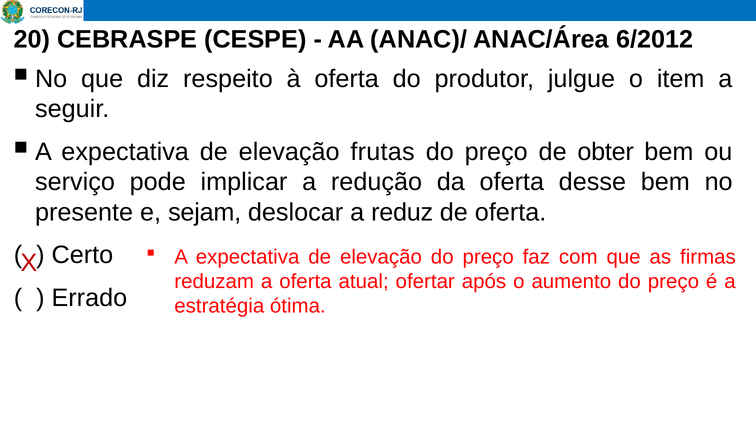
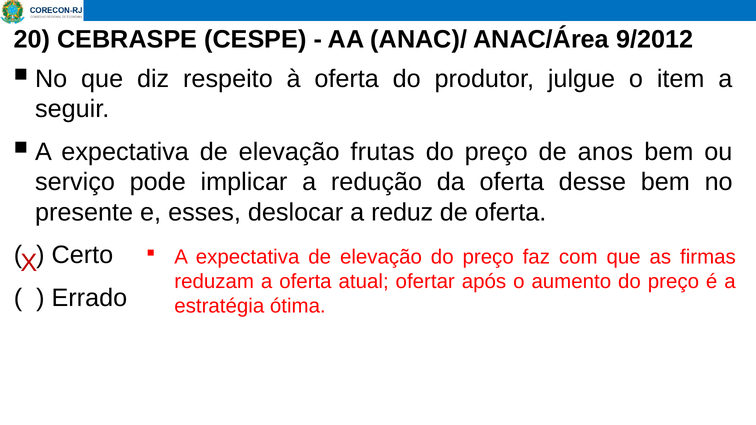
6/2012: 6/2012 -> 9/2012 (655, 40)
obter: obter -> anos (605, 152)
sejam: sejam -> esses (205, 212)
